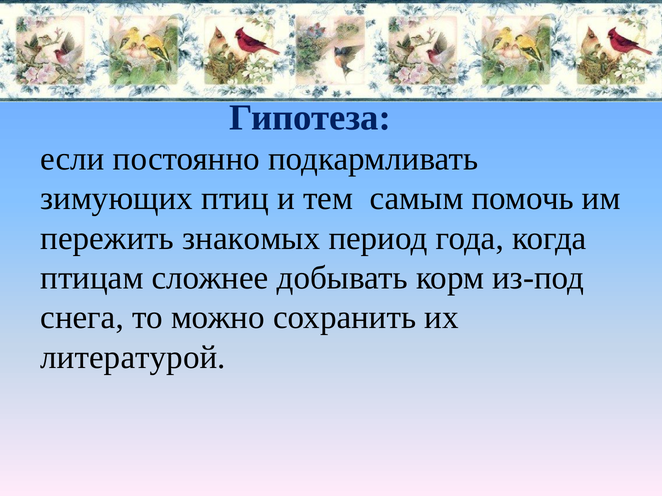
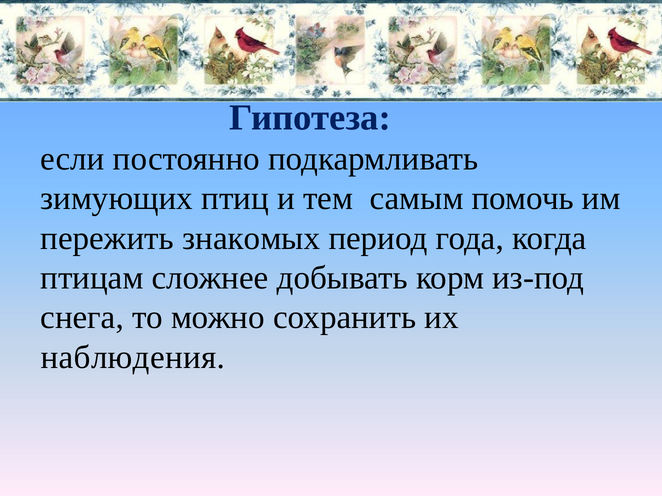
литературой: литературой -> наблюдения (133, 358)
